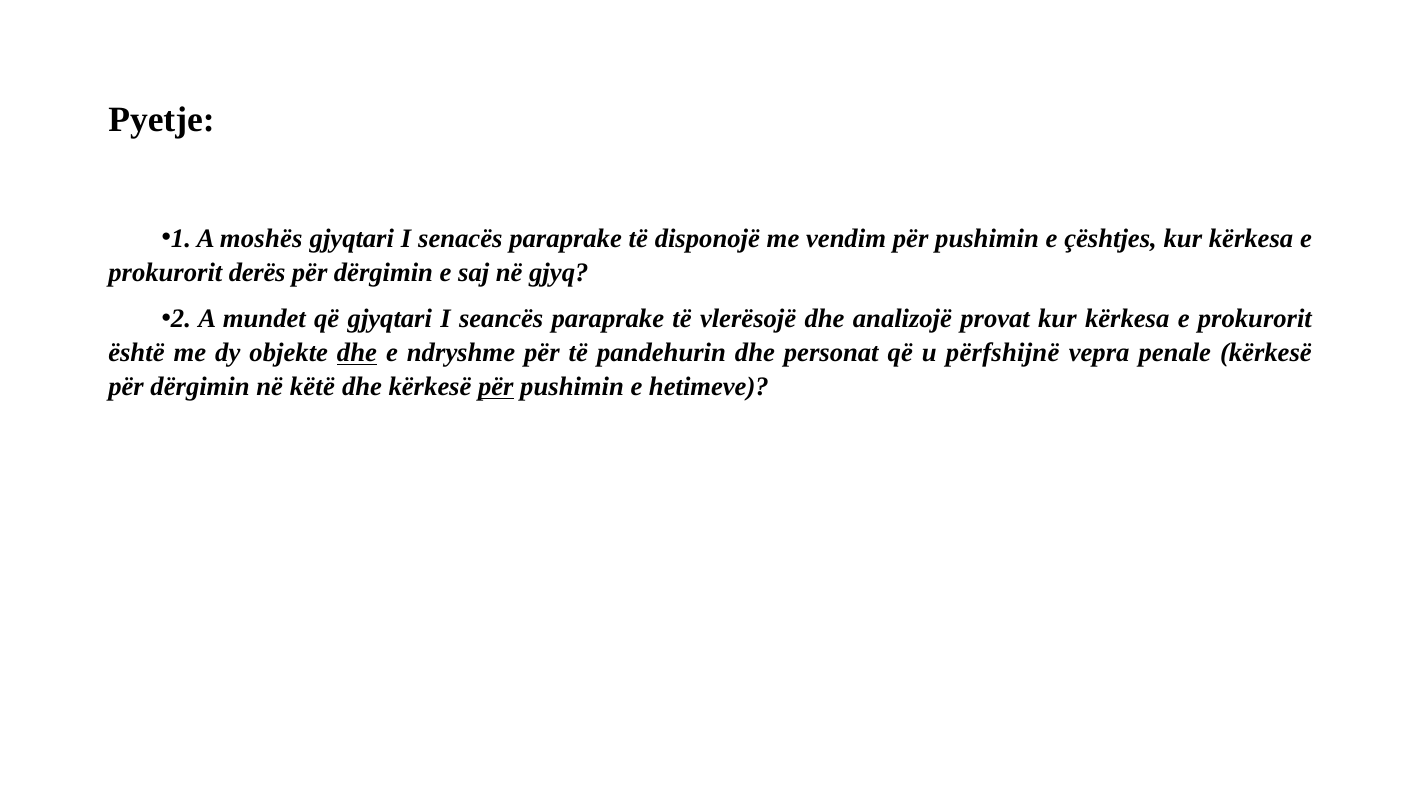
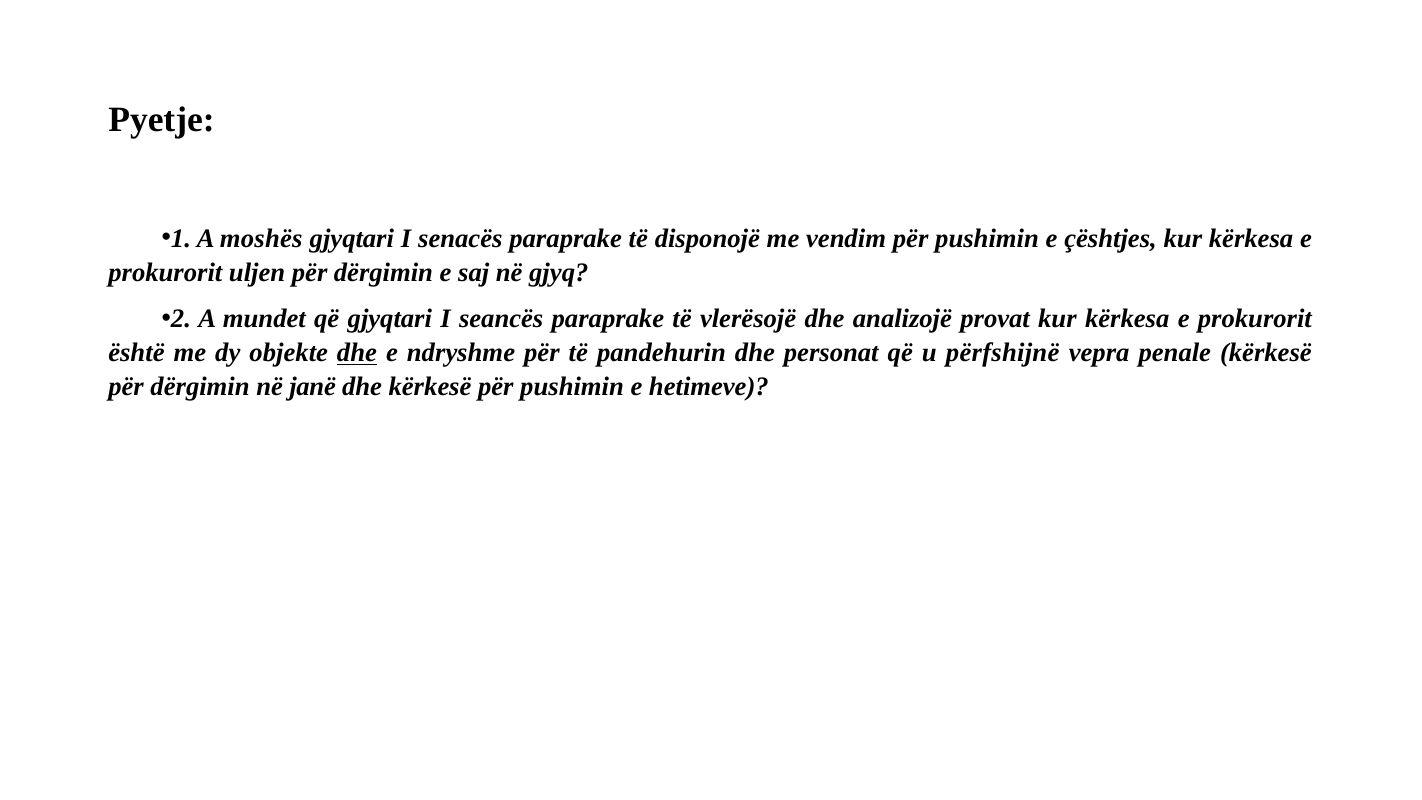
derës: derës -> uljen (257, 273)
këtë: këtë -> janë (313, 387)
për underline: present -> none (496, 387)
